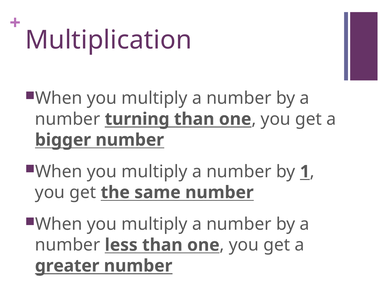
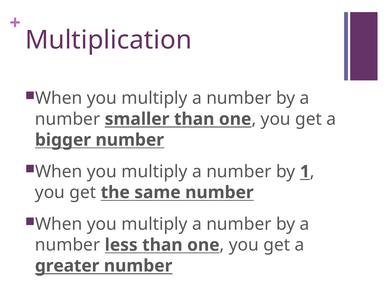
turning: turning -> smaller (137, 119)
